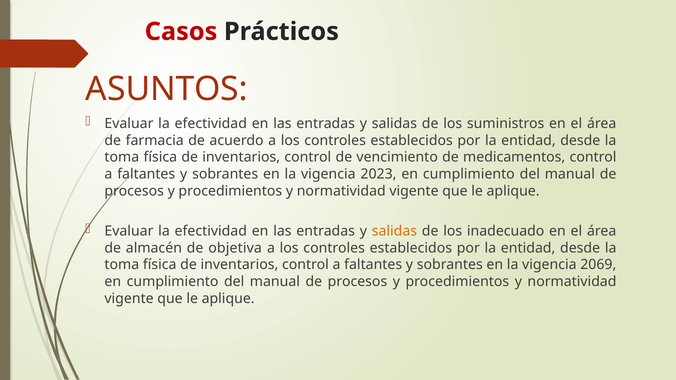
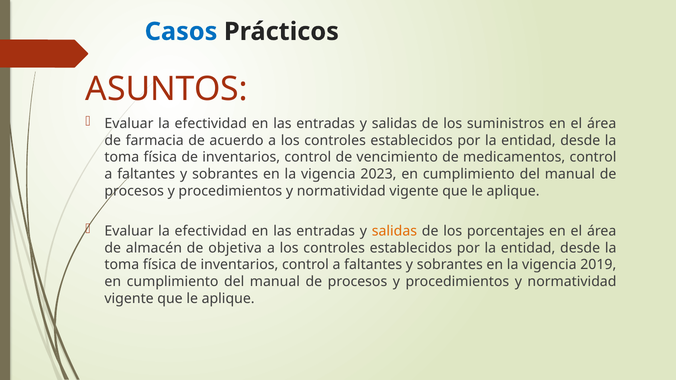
Casos colour: red -> blue (181, 32)
inadecuado: inadecuado -> porcentajes (506, 231)
2069: 2069 -> 2019 (598, 265)
